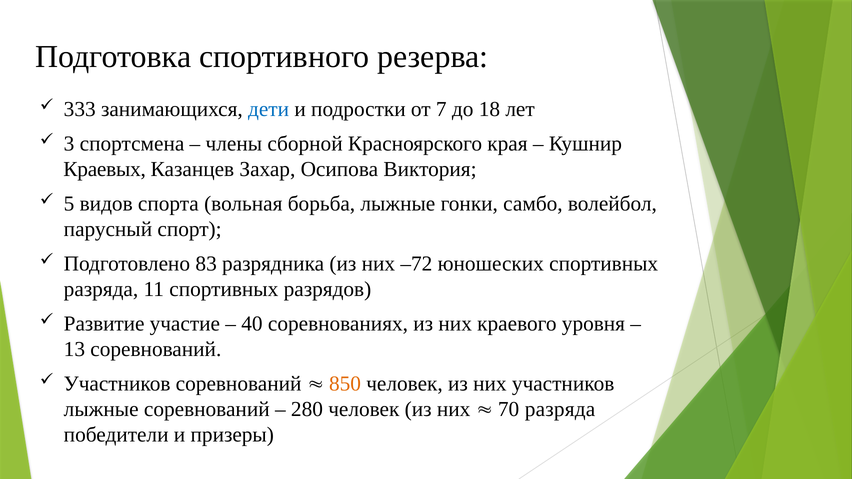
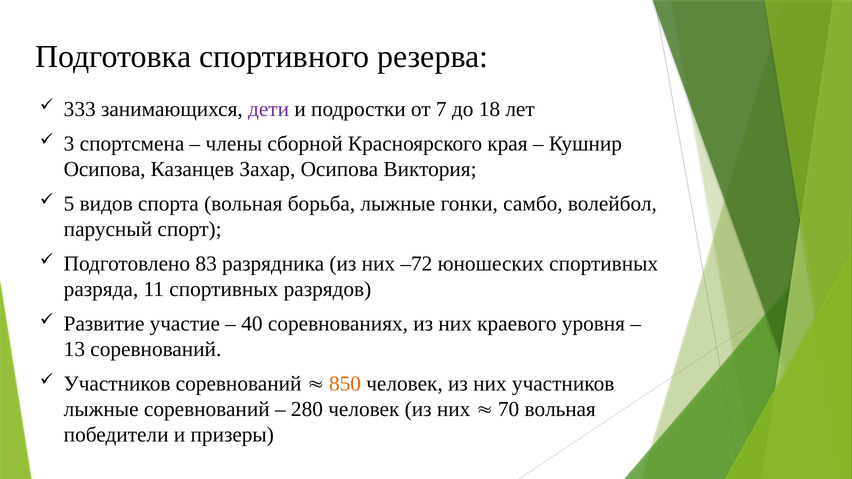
дети colour: blue -> purple (269, 109)
Краевых: Краевых -> Осипова (105, 169)
70 разряда: разряда -> вольная (560, 409)
